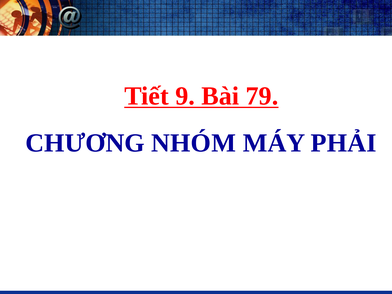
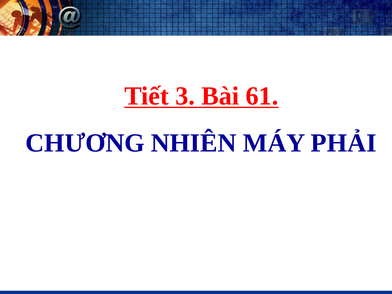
9: 9 -> 3 (185, 96)
79: 79 -> 61 (262, 96)
NHÓM: NHÓM -> NHIÊN (194, 143)
